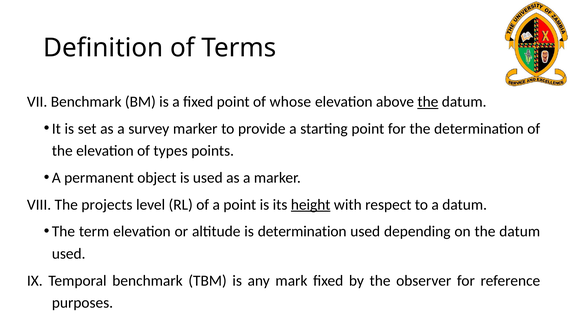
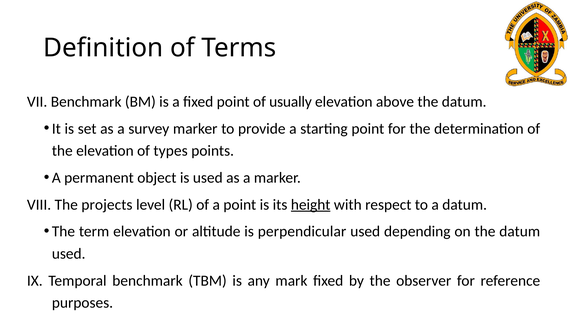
whose: whose -> usually (291, 102)
the underline: present -> none (428, 102)
is determination: determination -> perpendicular (302, 231)
